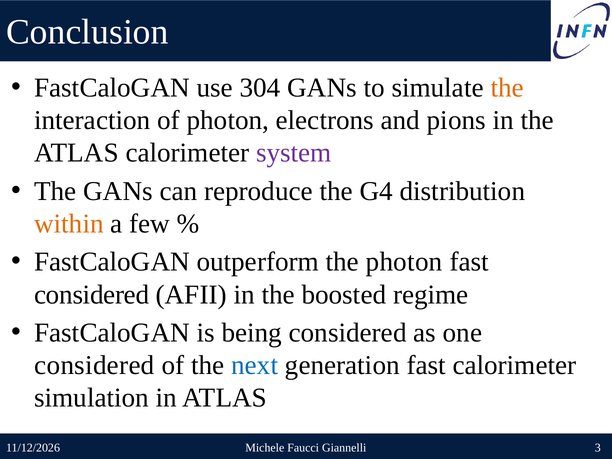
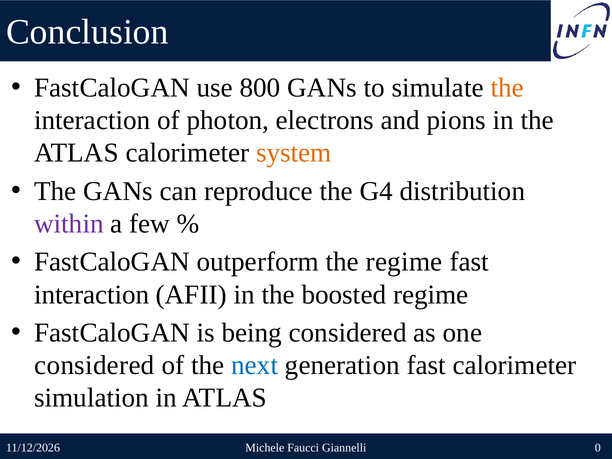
304: 304 -> 800 (260, 88)
system colour: purple -> orange (294, 153)
within colour: orange -> purple (69, 224)
the photon: photon -> regime (404, 262)
considered: considered -> interaction (92, 295)
3: 3 -> 0 (598, 448)
